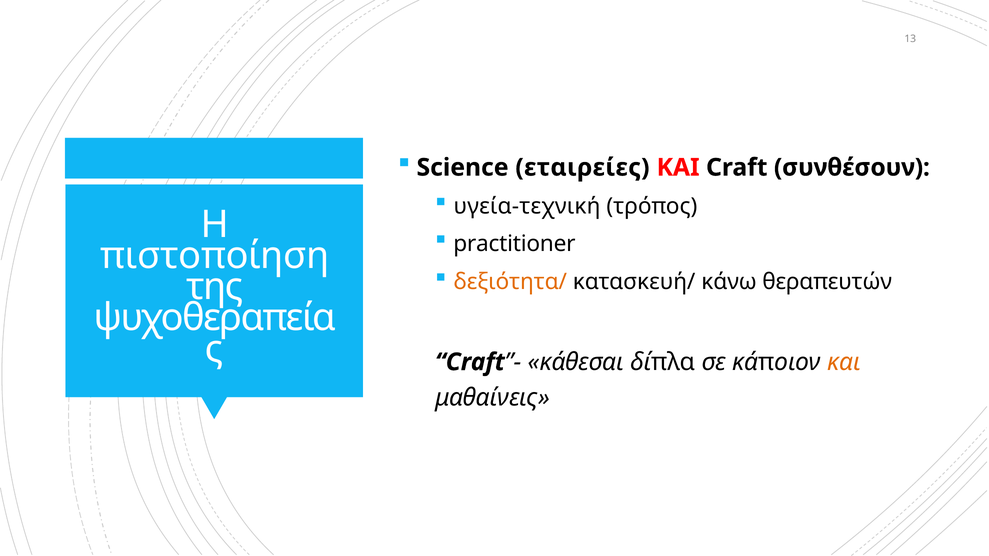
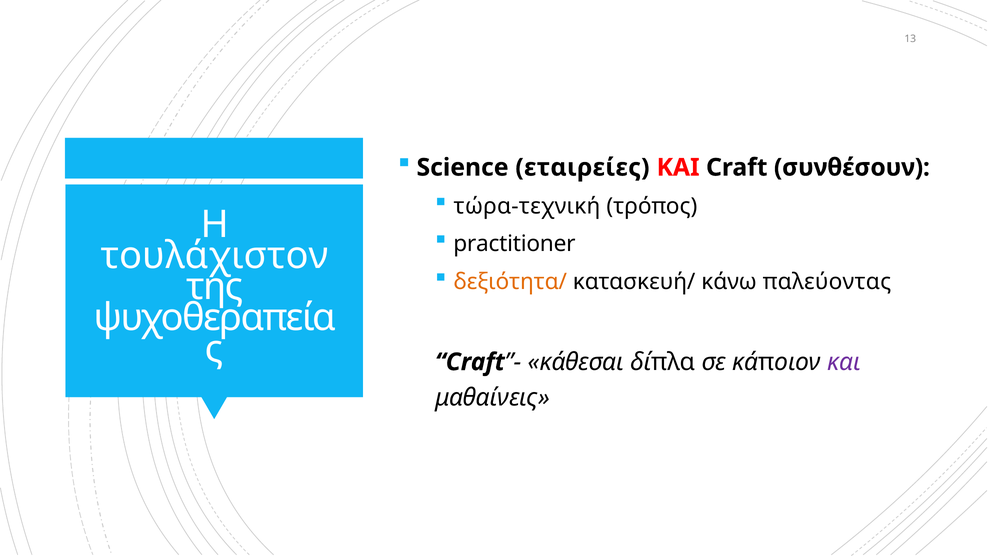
υγεία-τεχνική: υγεία-τεχνική -> τώρα-τεχνική (527, 206)
πιστοποίηση: πιστοποίηση -> τουλάχιστον (215, 256)
θεραπευτών: θεραπευτών -> παλεύοντας (827, 282)
και colour: orange -> purple (844, 362)
